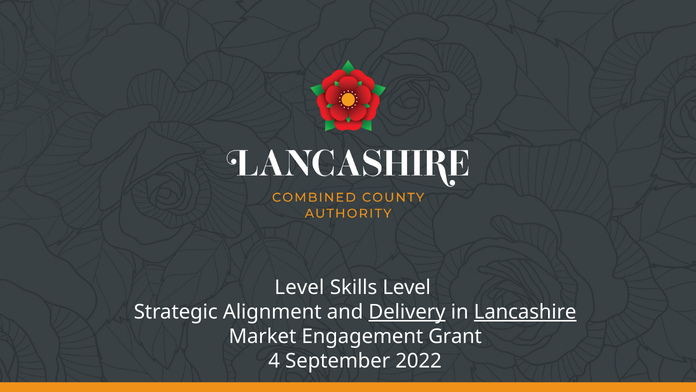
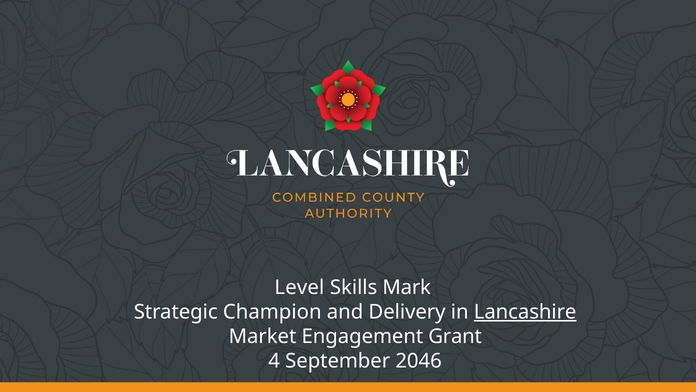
Skills Level: Level -> Mark (407, 287)
Alignment: Alignment -> Champion (272, 312)
Delivery underline: present -> none (407, 312)
2022: 2022 -> 2046 (419, 360)
